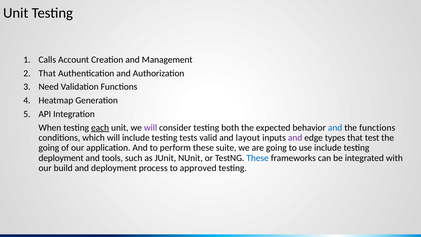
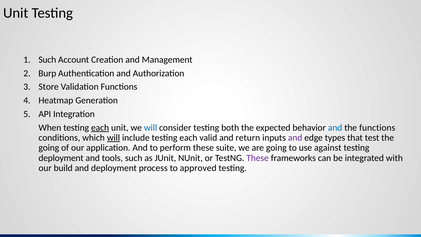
Calls: Calls -> Such (47, 60)
That: That -> Burp (47, 73)
Need: Need -> Store (49, 87)
will colour: purple -> blue (151, 128)
will underline: none -> present (113, 138)
include testing tests: tests -> each (188, 138)
layout: layout -> return (248, 138)
use include: include -> against (328, 148)
These colour: blue -> purple (258, 158)
